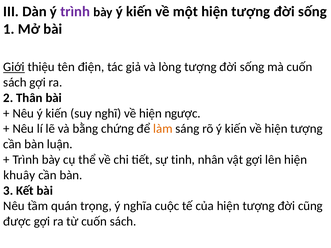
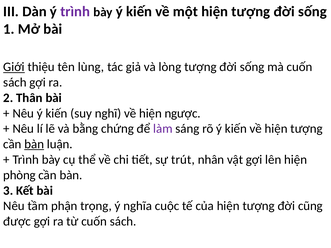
điện: điện -> lùng (91, 67)
làm colour: orange -> purple (163, 129)
bàn underline: none -> present (34, 144)
tinh: tinh -> trút (183, 160)
khuây: khuây -> phòng (19, 175)
quán: quán -> phận (64, 206)
